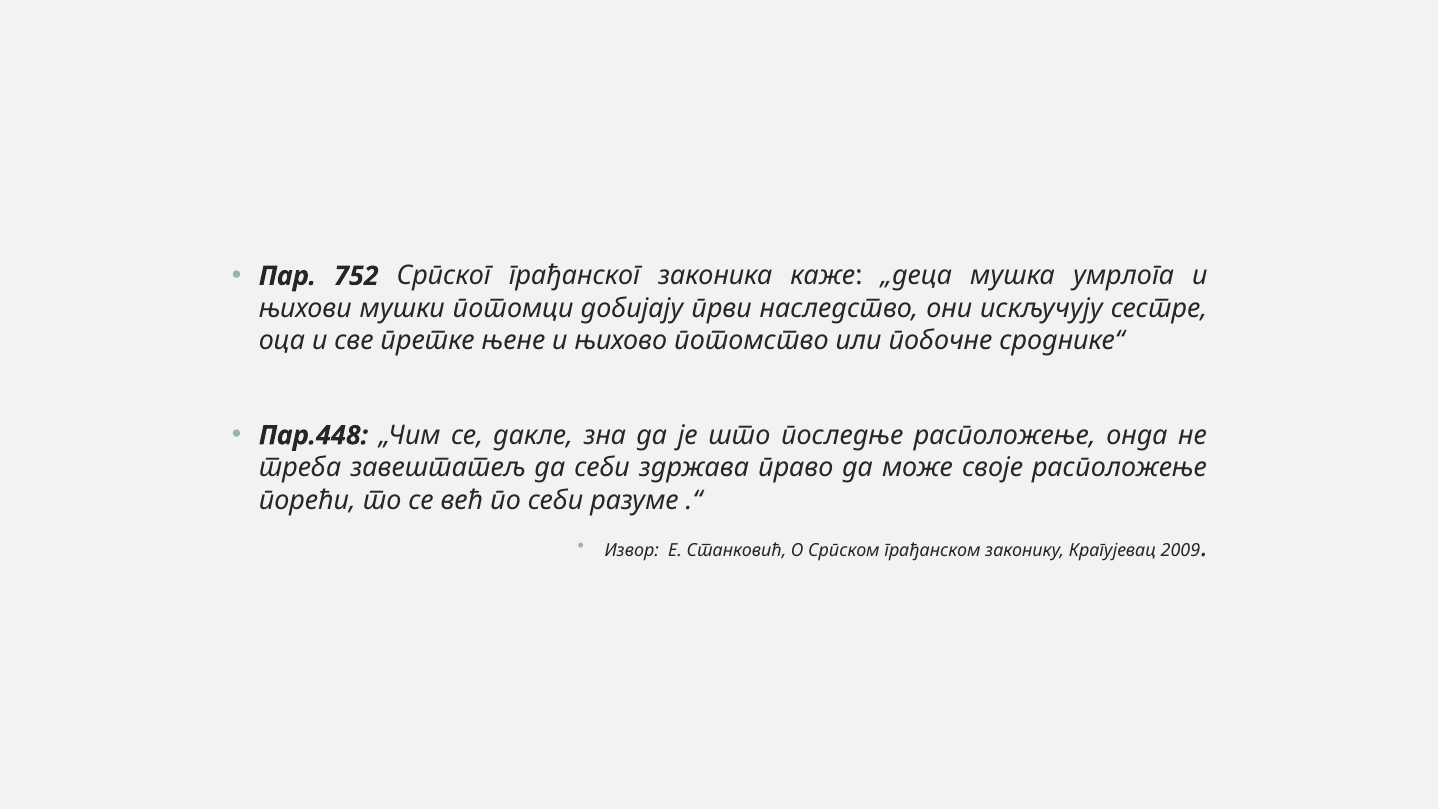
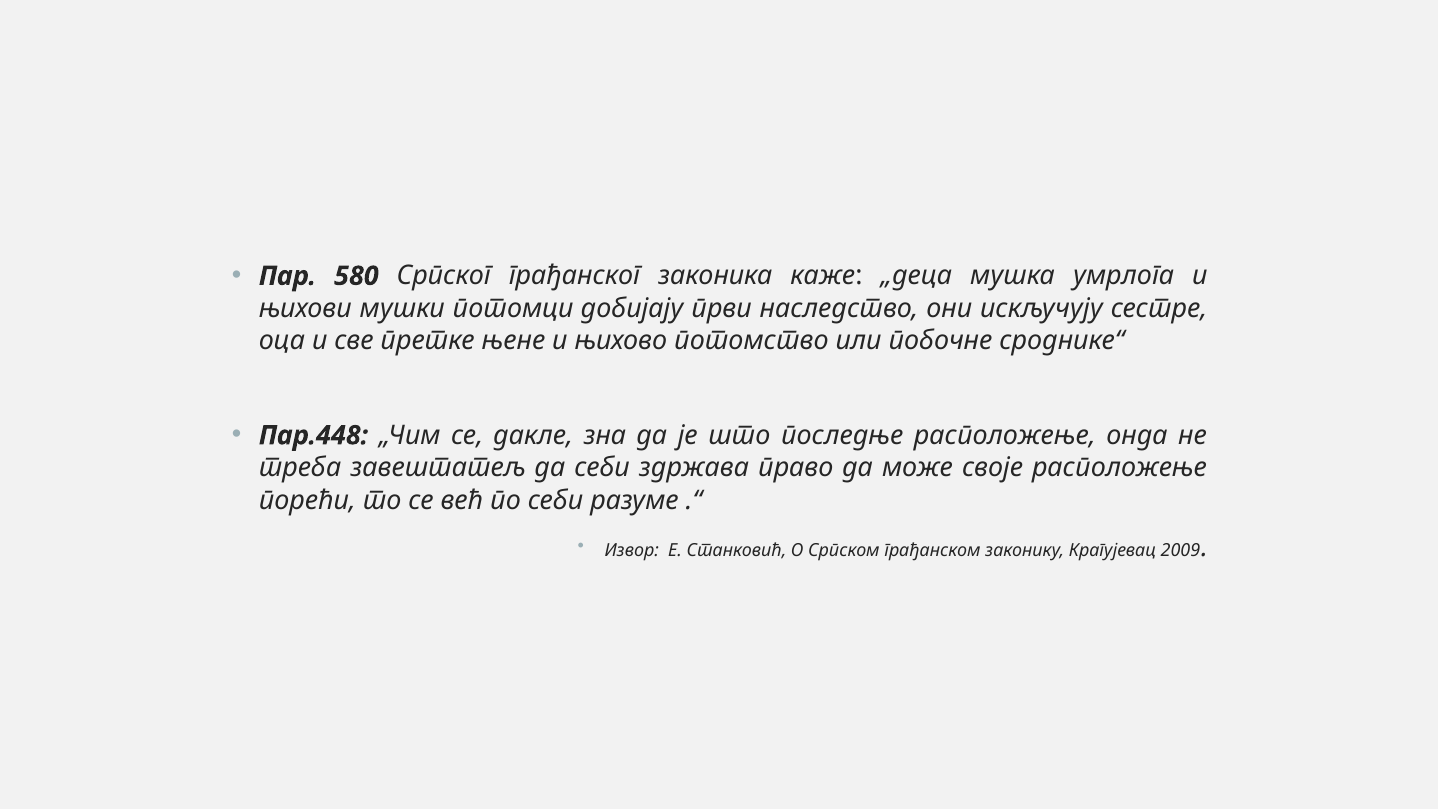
752: 752 -> 580 (356, 276)
